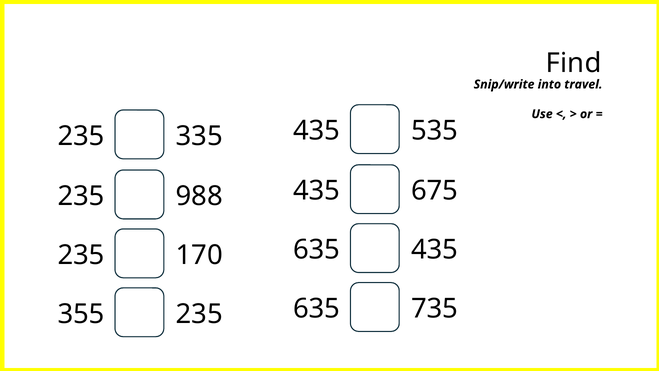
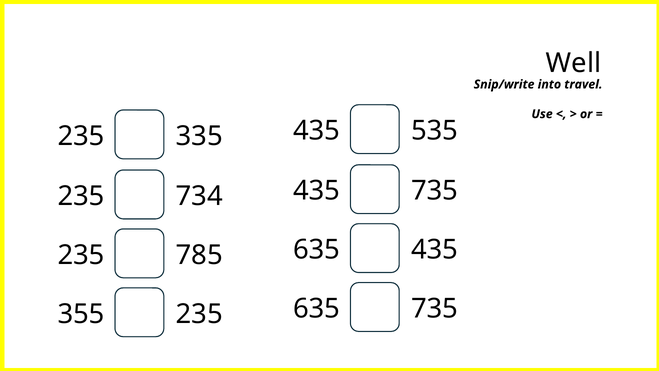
Find: Find -> Well (574, 63)
435 675: 675 -> 735 (435, 191)
988: 988 -> 734 (199, 196)
170: 170 -> 785 (199, 255)
